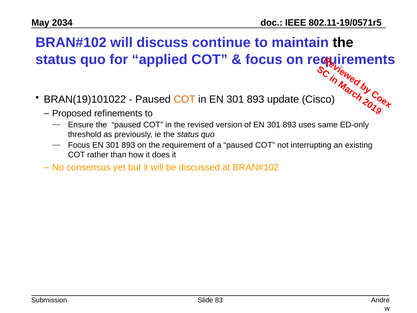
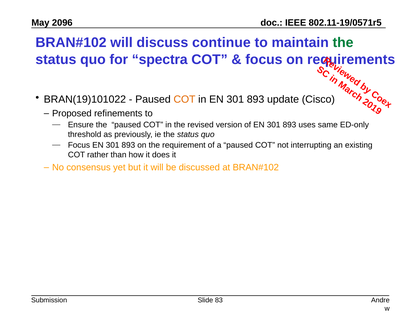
2034: 2034 -> 2096 (62, 23)
the colour: black -> green (343, 43)
applied: applied -> spectra (160, 59)
